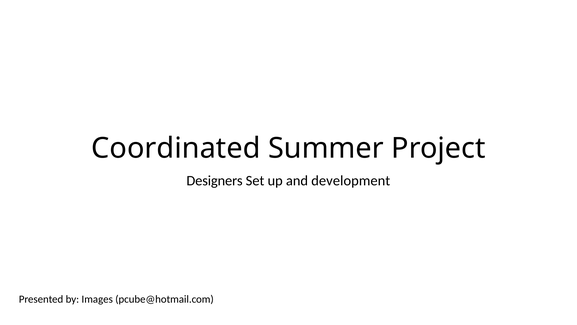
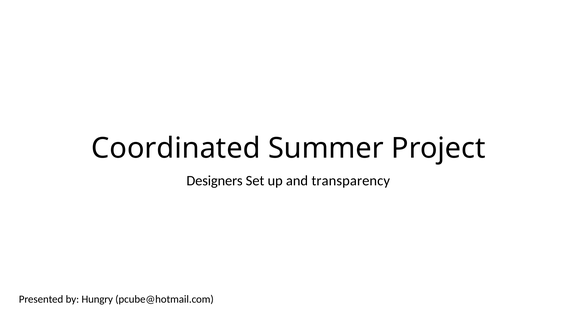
development: development -> transparency (351, 180)
Images: Images -> Hungry (97, 299)
